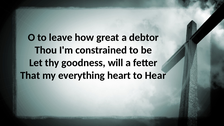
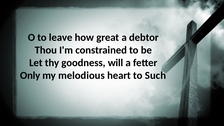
That: That -> Only (30, 75)
everything: everything -> melodious (81, 75)
Hear: Hear -> Such (155, 75)
